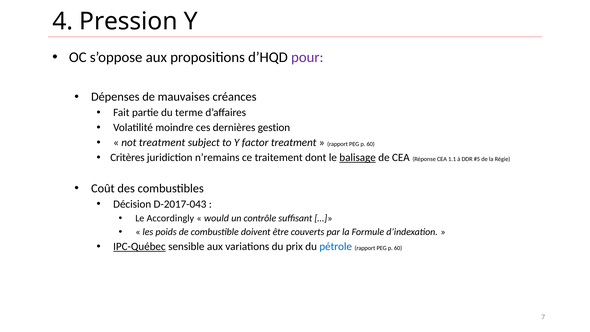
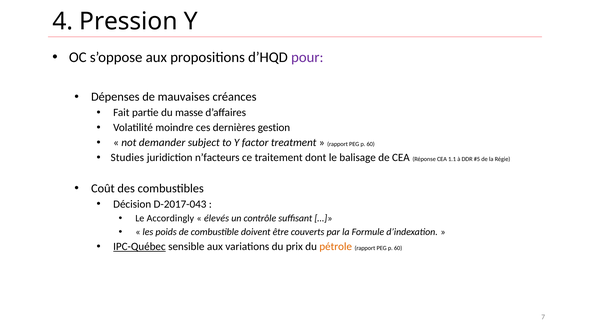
terme: terme -> masse (189, 113)
not treatment: treatment -> demander (162, 143)
Critères: Critères -> Studies (127, 158)
n’remains: n’remains -> n’facteurs (217, 158)
balisage underline: present -> none (358, 158)
would: would -> élevés (217, 218)
pétrole colour: blue -> orange (336, 246)
